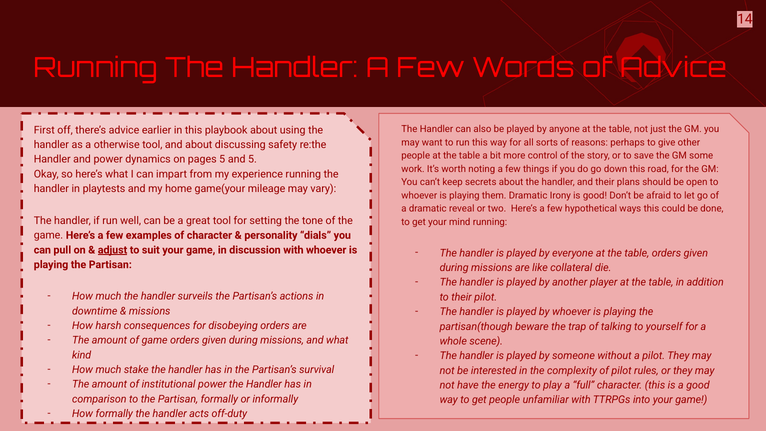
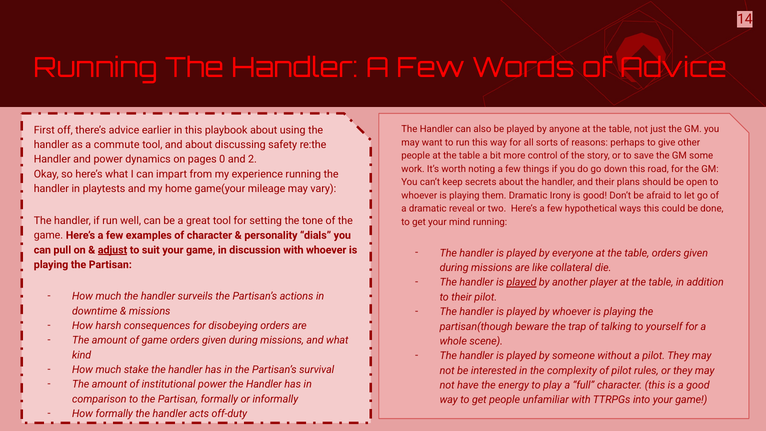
otherwise: otherwise -> commute (117, 145)
pages 5: 5 -> 0 (222, 159)
and 5: 5 -> 2 (252, 159)
played underline: none -> present (522, 282)
